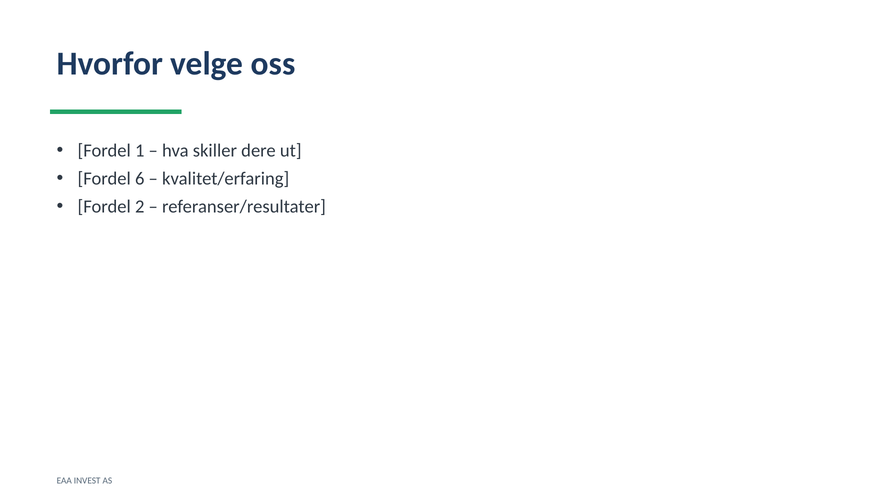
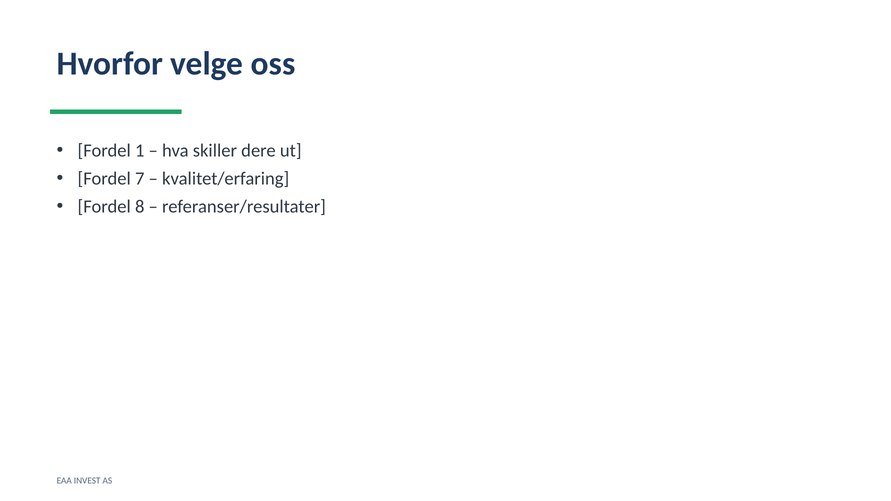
6: 6 -> 7 (140, 179)
2: 2 -> 8 (140, 207)
